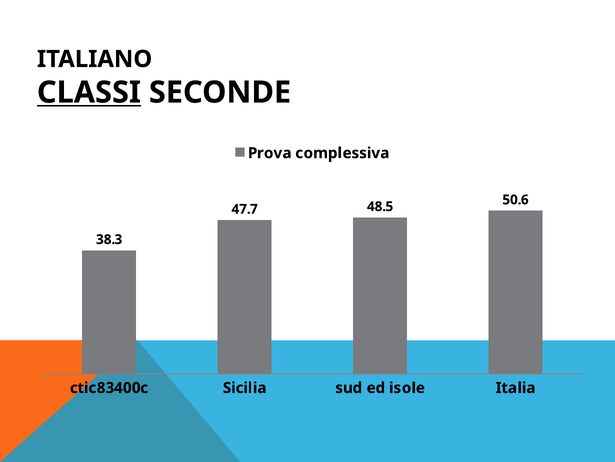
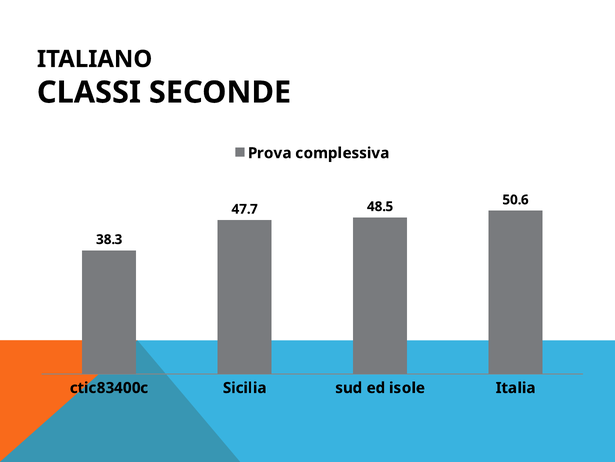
CLASSI underline: present -> none (89, 92)
